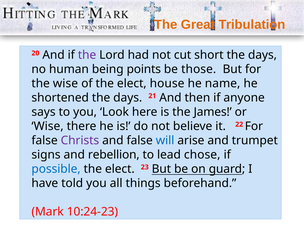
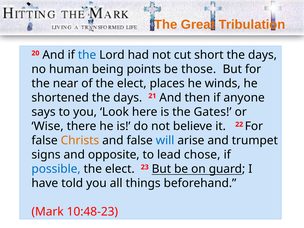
the colour: purple -> blue (87, 55)
the wise: wise -> near (66, 84)
house: house -> places (167, 84)
name: name -> winds (223, 84)
James: James -> Gates (213, 112)
Christs colour: purple -> orange (80, 141)
rebellion: rebellion -> opposite (114, 155)
10:24-23: 10:24-23 -> 10:48-23 (92, 212)
